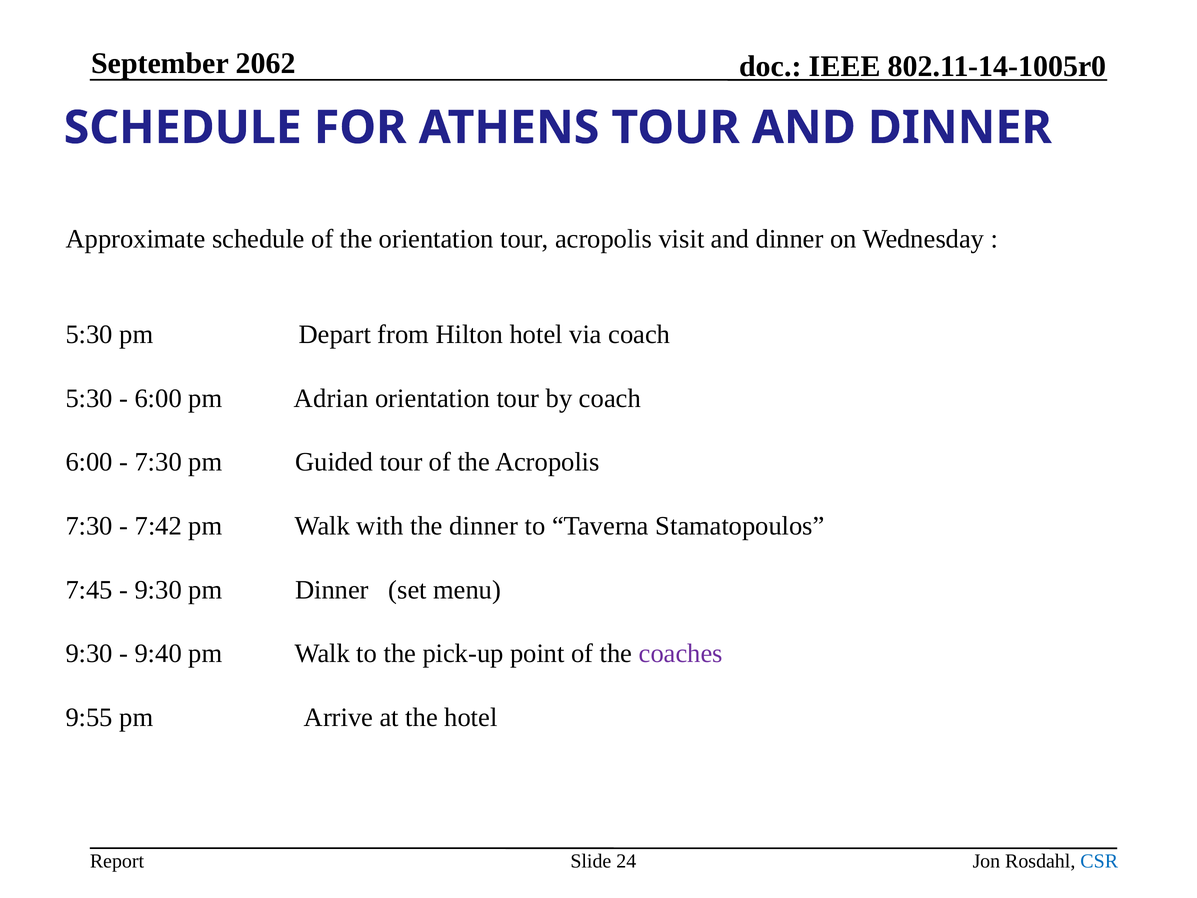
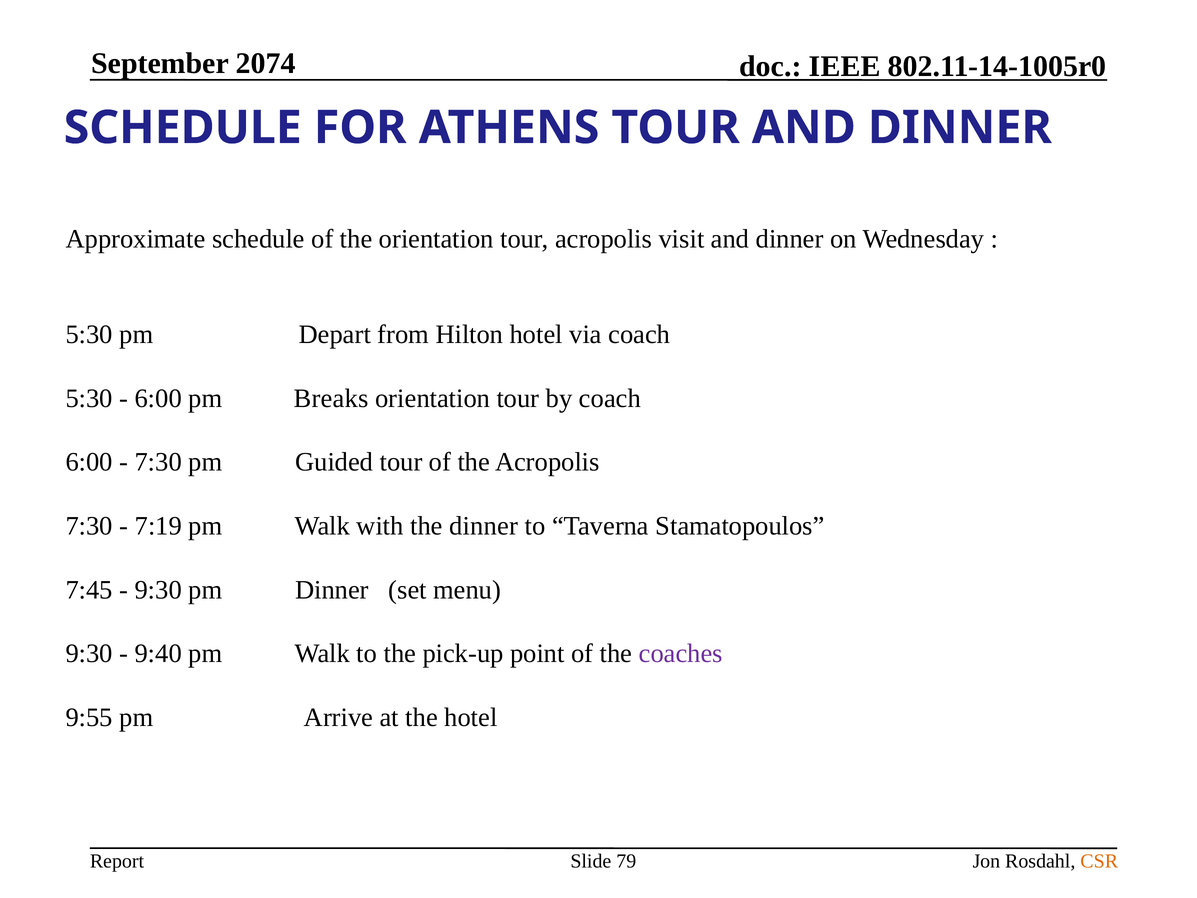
2062: 2062 -> 2074 (266, 63)
Adrian: Adrian -> Breaks (331, 398)
7:42: 7:42 -> 7:19 (158, 526)
24: 24 -> 79 (626, 861)
CSR colour: blue -> orange (1099, 861)
